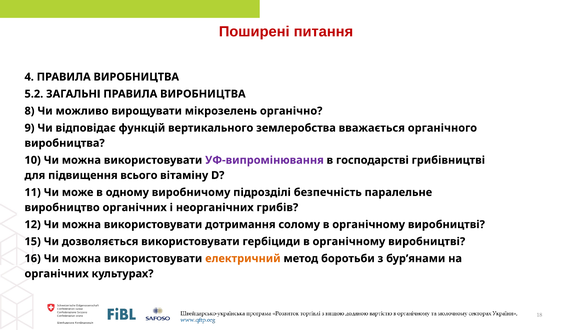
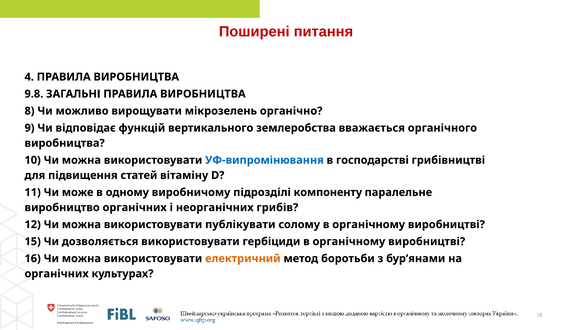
5.2: 5.2 -> 9.8 (34, 94)
УФ-випромінювання colour: purple -> blue (264, 160)
всього: всього -> статей (139, 175)
безпечність: безпечність -> компоненту (328, 192)
дотримання: дотримання -> публікувати (240, 225)
